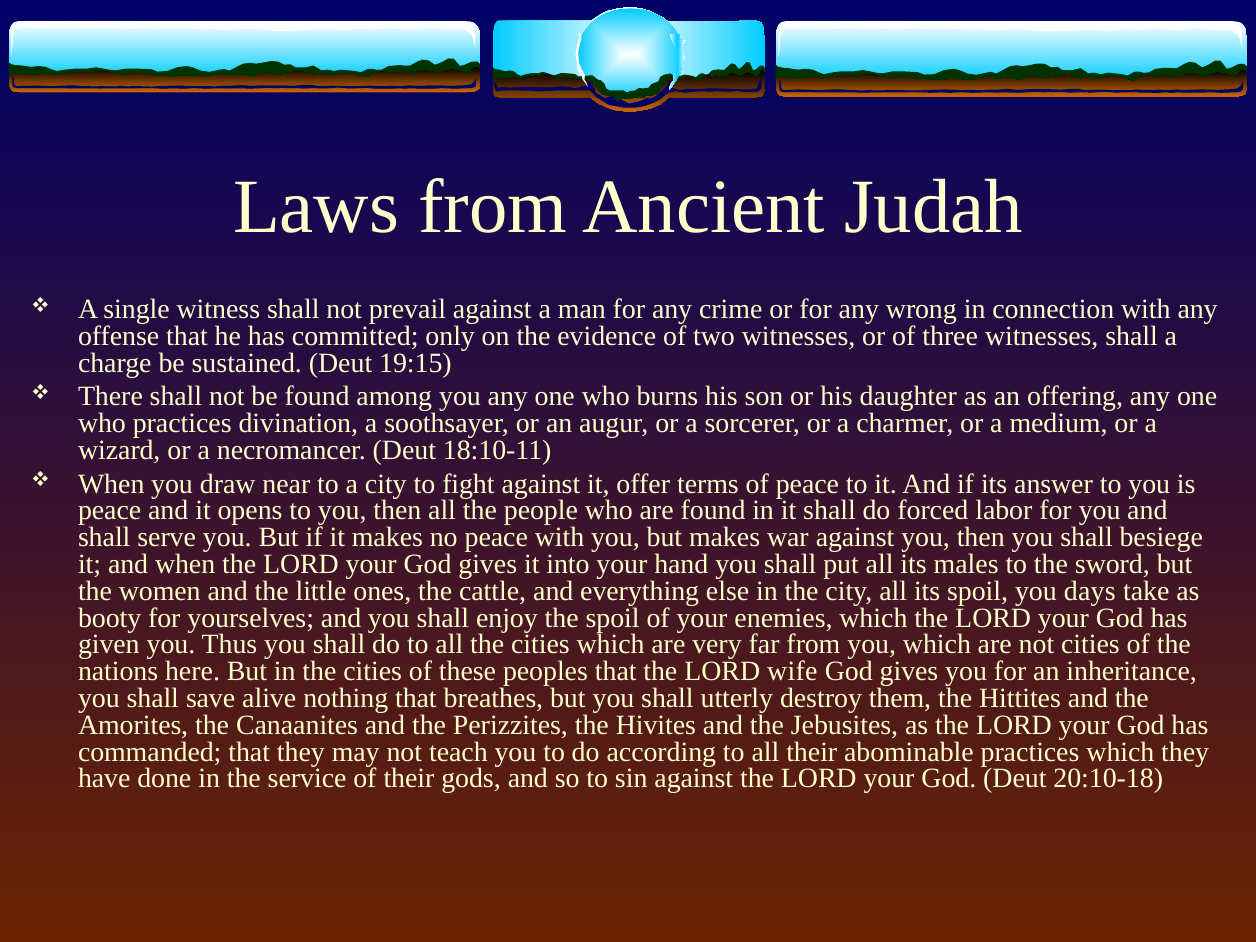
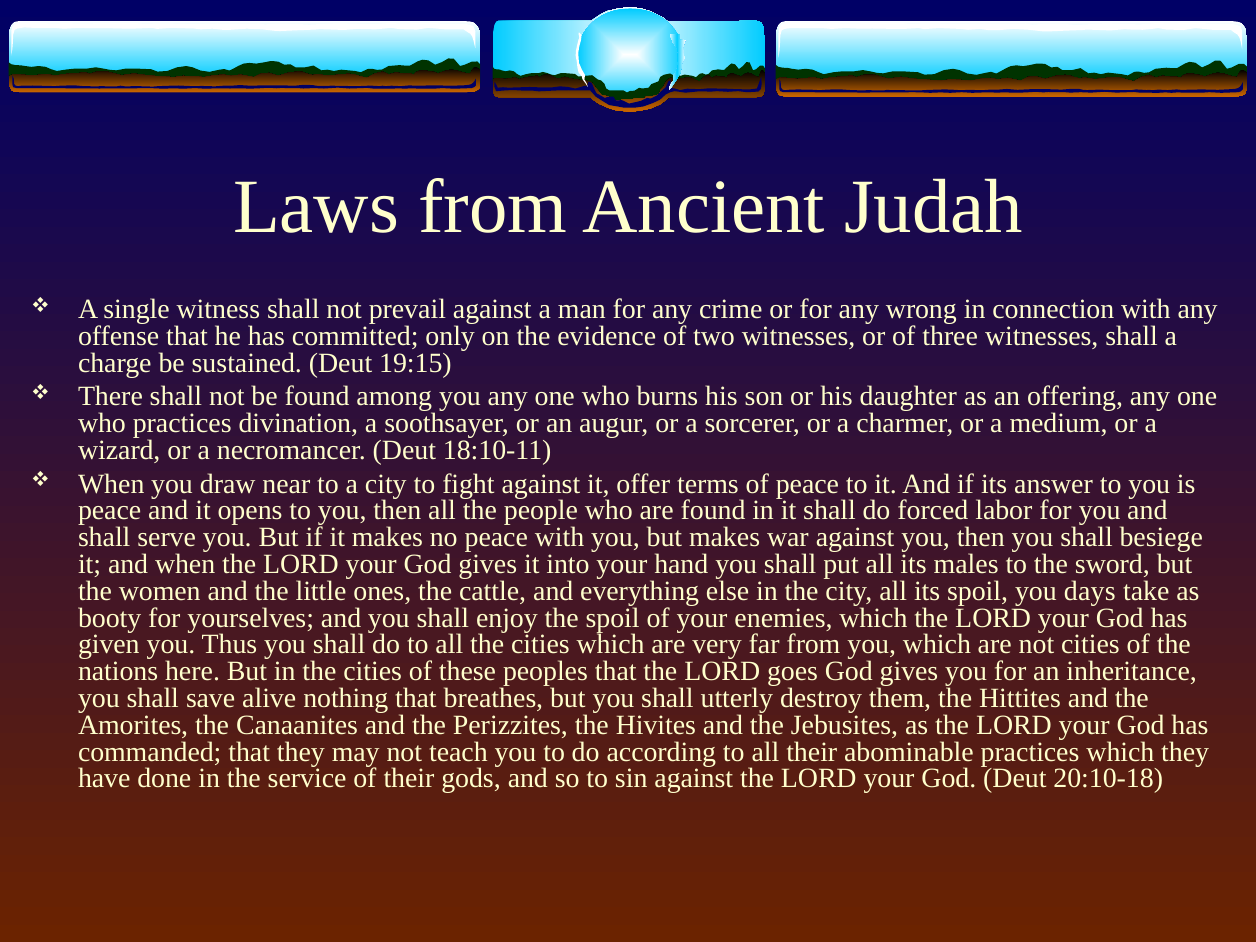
wife: wife -> goes (792, 672)
